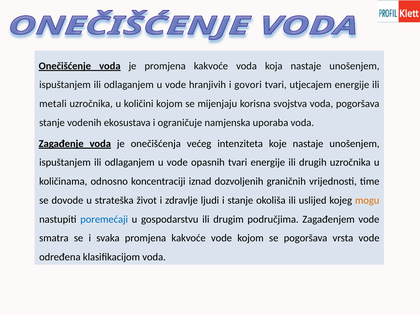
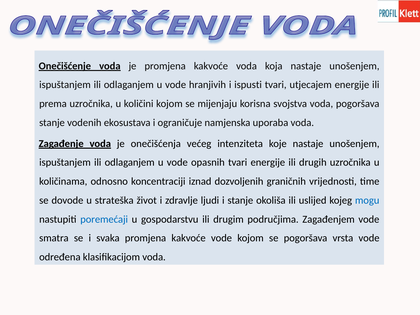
govori: govori -> ispusti (248, 85)
metali: metali -> prema (53, 104)
mogu colour: orange -> blue (367, 200)
